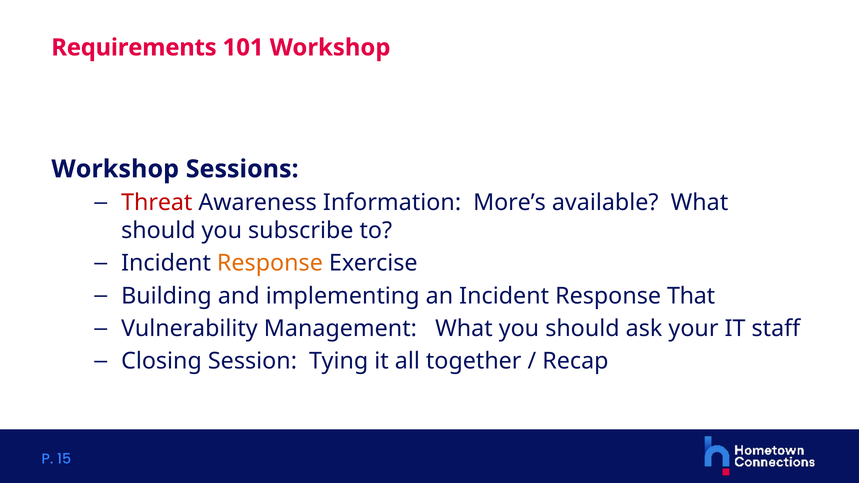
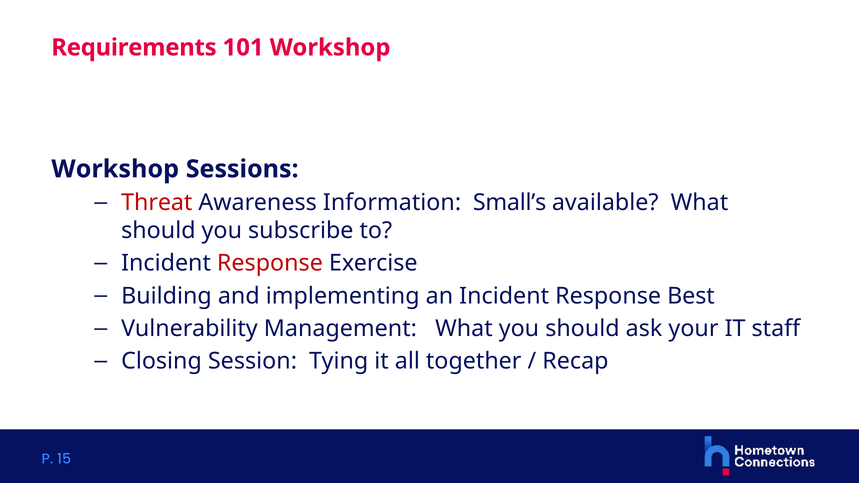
More’s: More’s -> Small’s (510, 203)
Response colour: orange -> red (270, 263)
That: That -> Best (691, 296)
